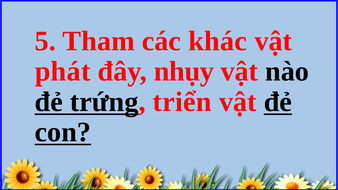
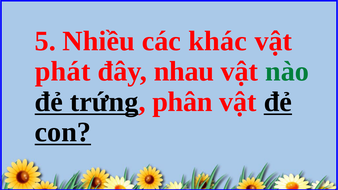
Tham: Tham -> Nhiều (99, 41)
nhụy: nhụy -> nhau (184, 71)
nào colour: black -> green (287, 71)
triển: triển -> phân (182, 102)
